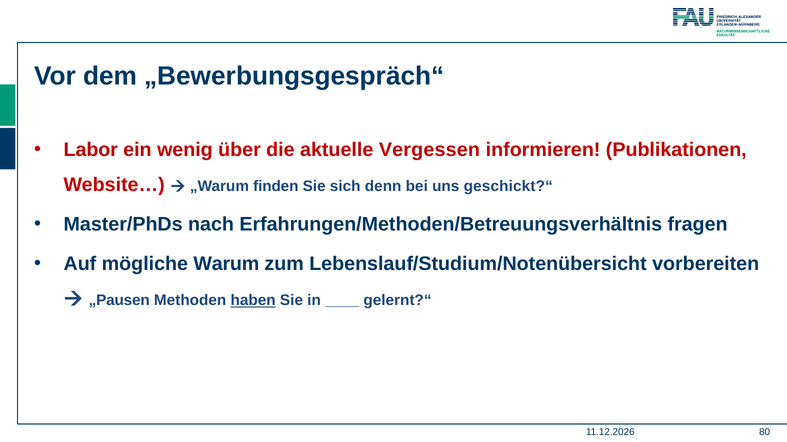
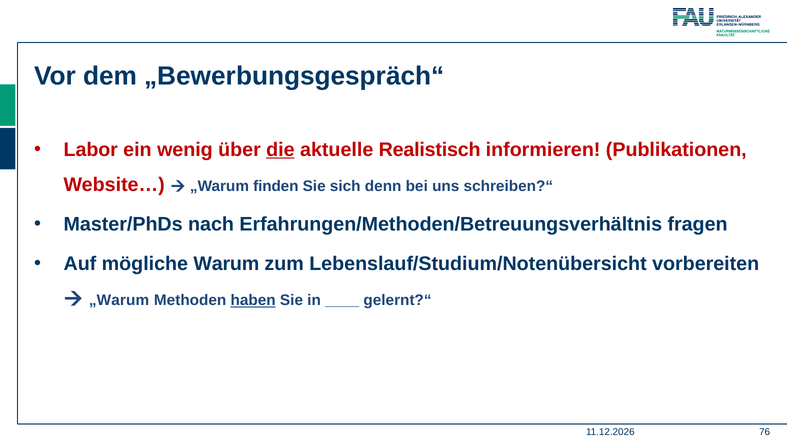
die underline: none -> present (280, 150)
Vergessen: Vergessen -> Realistisch (430, 150)
geschickt?“: geschickt?“ -> schreiben?“ (508, 187)
„Pausen: „Pausen -> „Warum (119, 301)
80: 80 -> 76 (765, 433)
